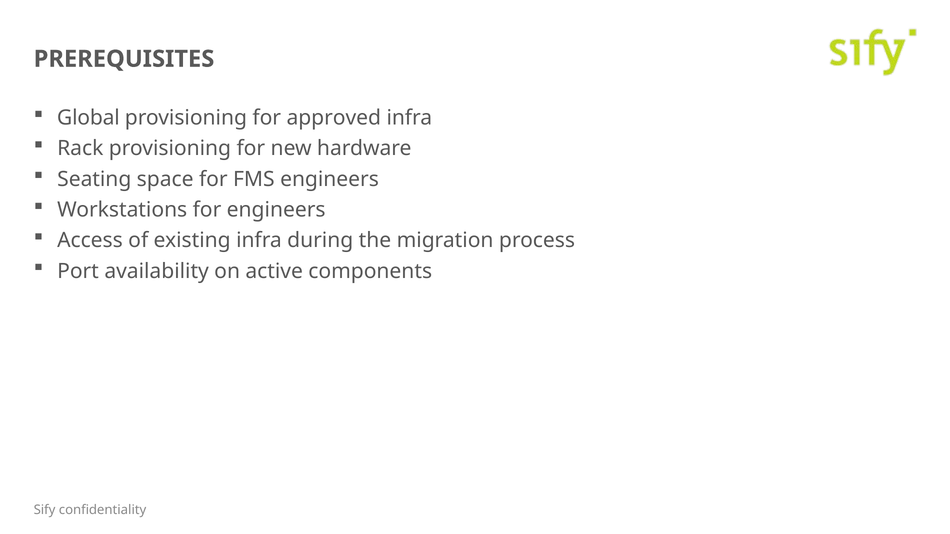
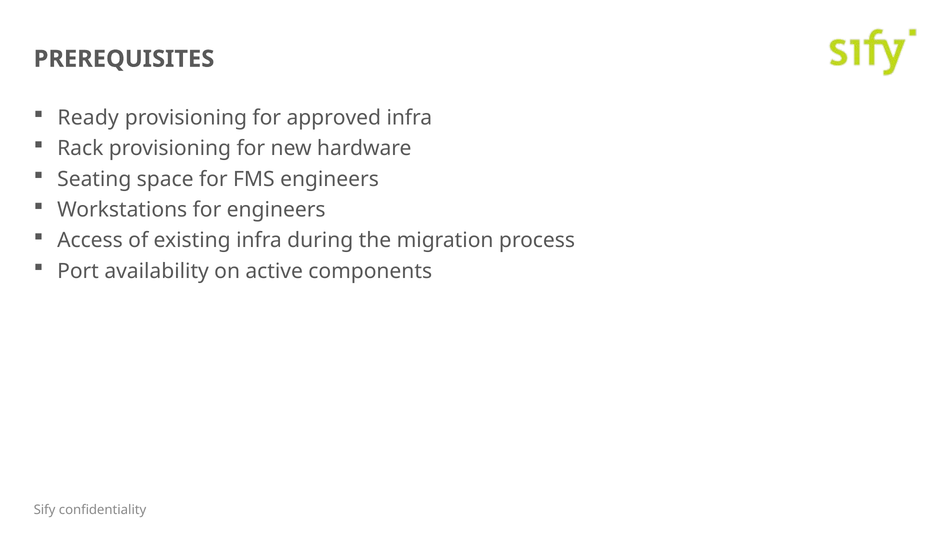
Global: Global -> Ready (88, 118)
